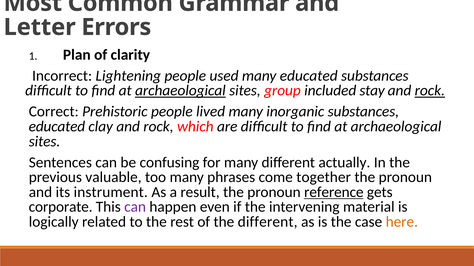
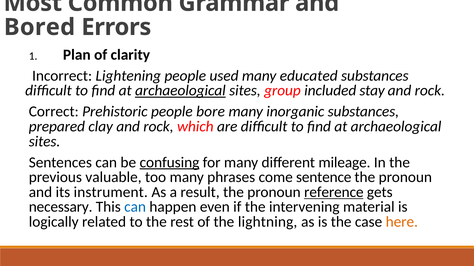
Letter: Letter -> Bored (39, 27)
rock underline: present -> none (430, 91)
lived: lived -> bore (211, 112)
educated: educated -> prepared (57, 127)
confusing underline: none -> present (169, 163)
actually: actually -> mileage (344, 163)
together: together -> sentence (324, 178)
corporate: corporate -> necessary (61, 207)
can colour: purple -> blue (135, 207)
the different: different -> lightning (268, 222)
